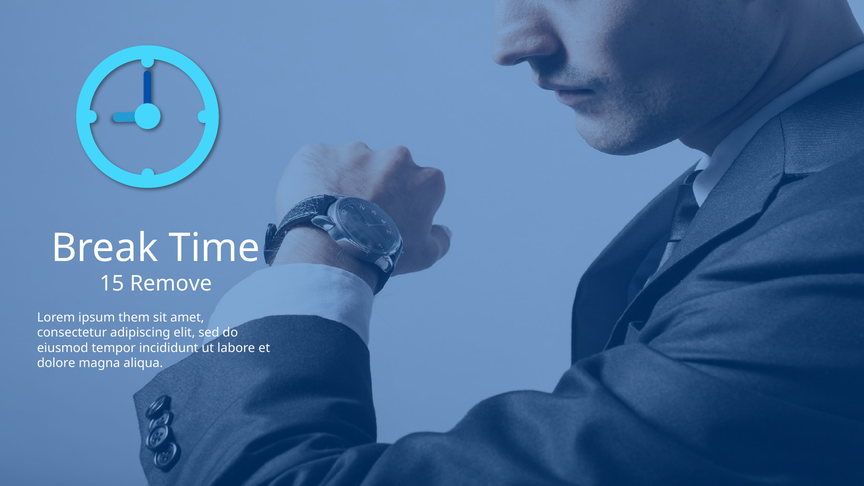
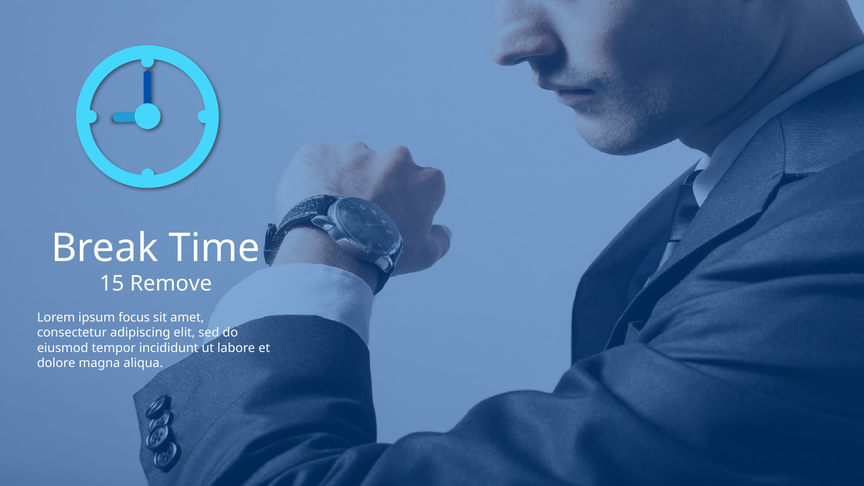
them: them -> focus (134, 318)
